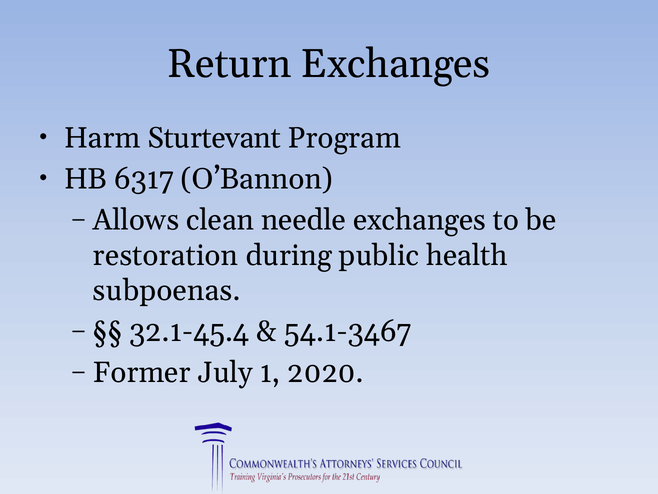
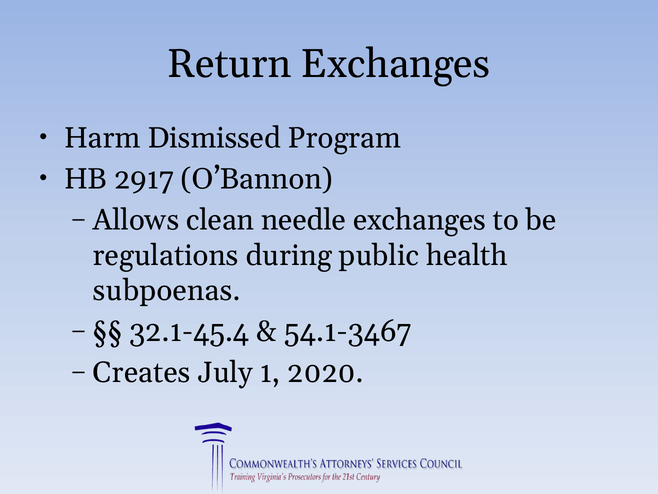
Sturtevant: Sturtevant -> Dismissed (214, 138)
6317: 6317 -> 2917 (144, 179)
restoration: restoration -> regulations (166, 255)
Former: Former -> Creates (142, 372)
